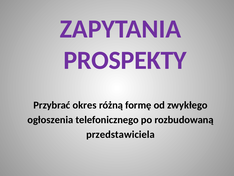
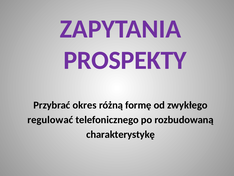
ogłoszenia: ogłoszenia -> regulować (50, 119)
przedstawiciela: przedstawiciela -> charakterystykę (121, 134)
